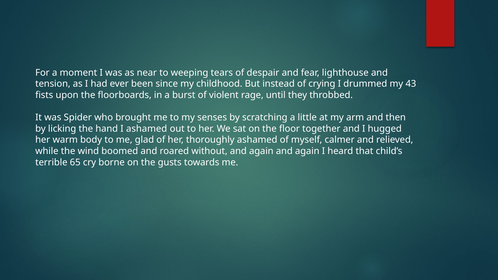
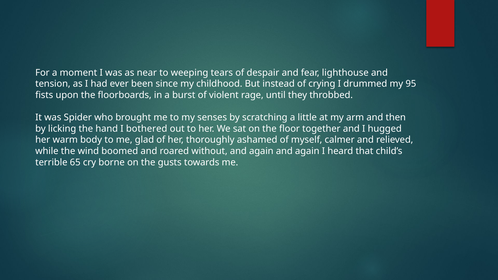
43: 43 -> 95 (411, 84)
I ashamed: ashamed -> bothered (147, 129)
